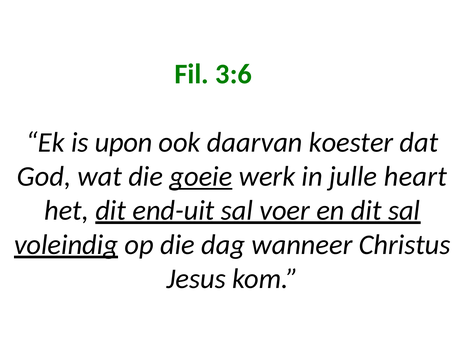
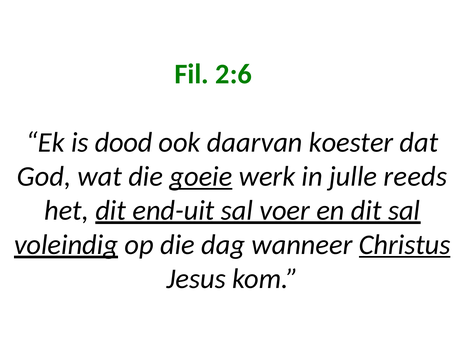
3:6: 3:6 -> 2:6 (234, 74)
upon: upon -> dood (124, 142)
heart: heart -> reeds (415, 176)
Christus underline: none -> present (405, 245)
